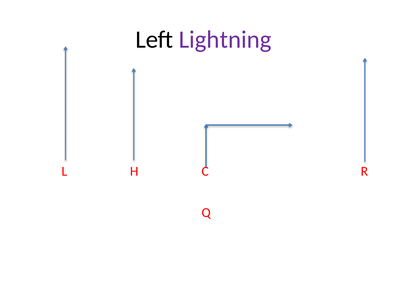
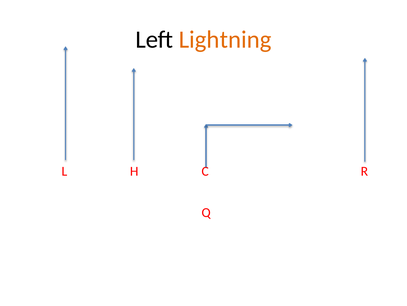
Lightning colour: purple -> orange (225, 39)
